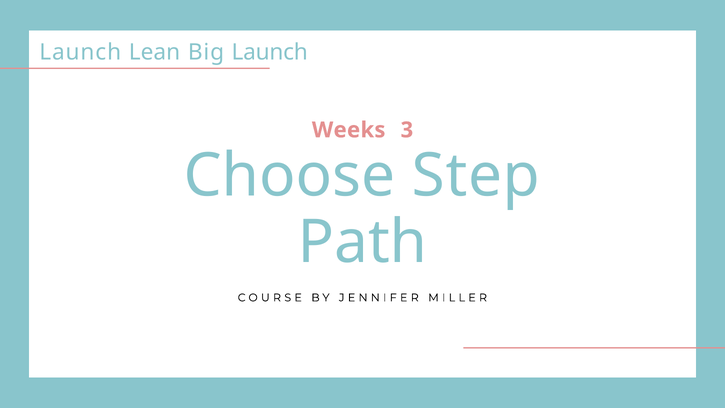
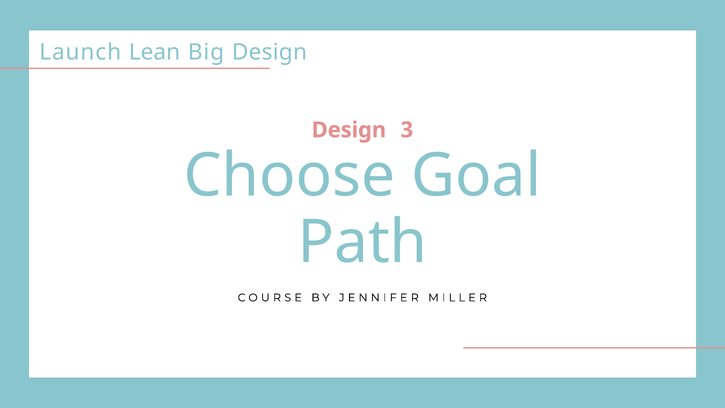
Big Launch: Launch -> Design (269, 52)
Weeks: Weeks -> Design (349, 130)
Step: Step -> Goal (476, 176)
